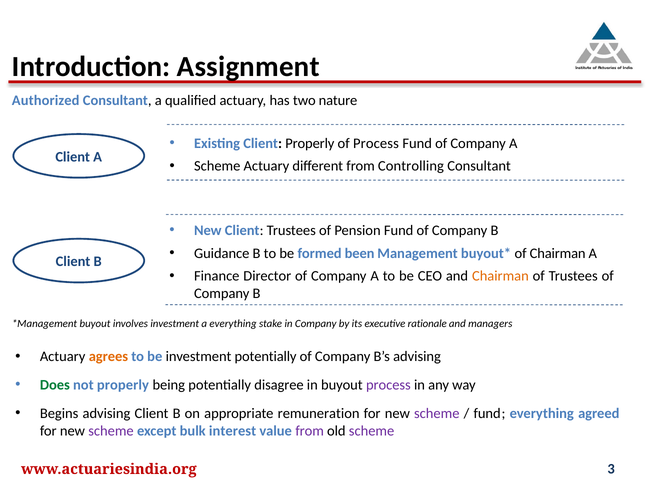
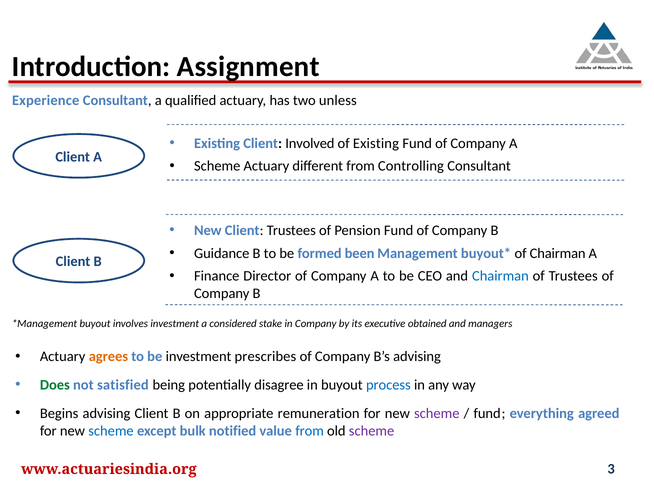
Authorized: Authorized -> Experience (46, 100)
nature: nature -> unless (338, 100)
Client Properly: Properly -> Involved (310, 143)
of Process: Process -> Existing (376, 143)
Chairman colour: orange -> blue (500, 276)
a everything: everything -> considered (233, 323)
rationale: rationale -> obtained (427, 323)
investment potentially: potentially -> prescribes (265, 356)
not properly: properly -> satisfied (123, 385)
process colour: purple -> blue (388, 385)
scheme colour: purple -> blue (111, 430)
interest: interest -> notified (233, 430)
from colour: purple -> blue (310, 430)
